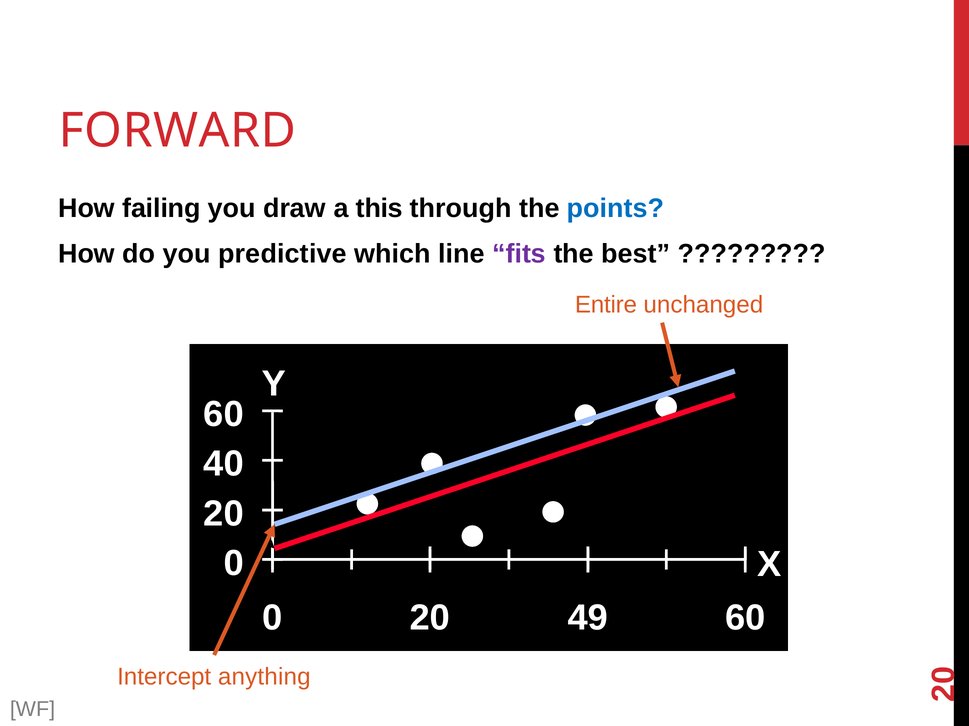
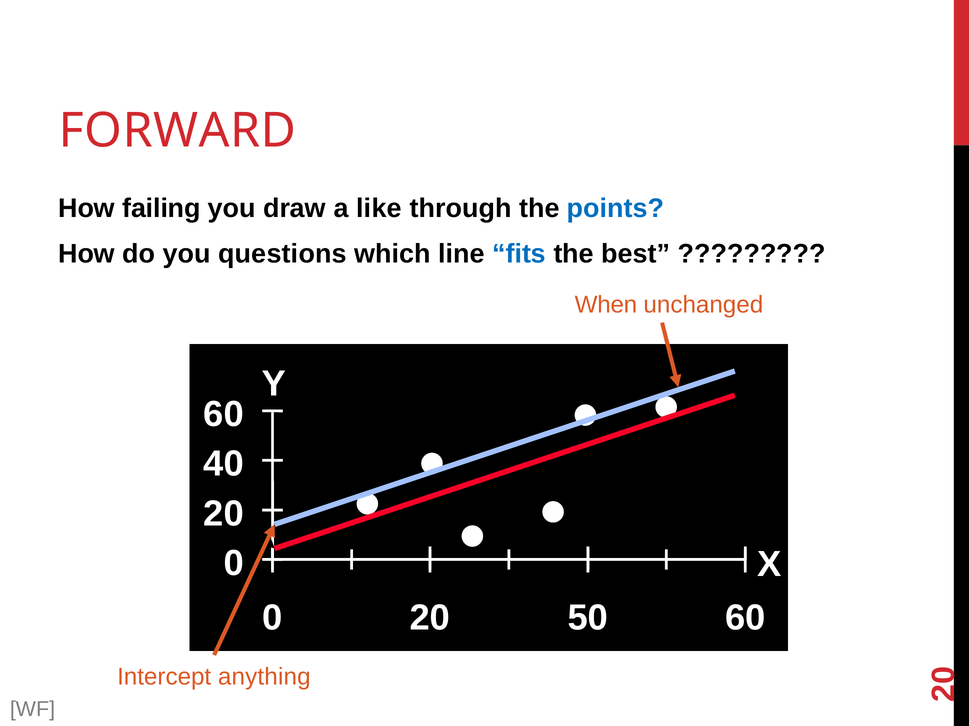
this: this -> like (379, 209)
predictive: predictive -> questions (282, 254)
fits colour: purple -> blue (519, 254)
Entire: Entire -> When (606, 305)
49: 49 -> 50 (588, 618)
